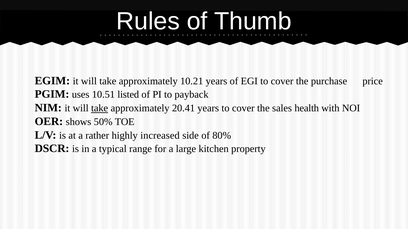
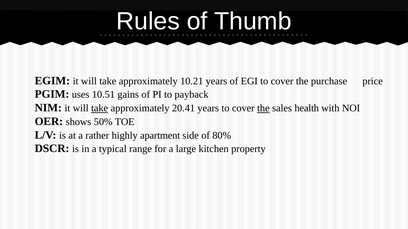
listed: listed -> gains (128, 95)
the underline: none -> present (263, 108)
increased: increased -> apartment (160, 136)
